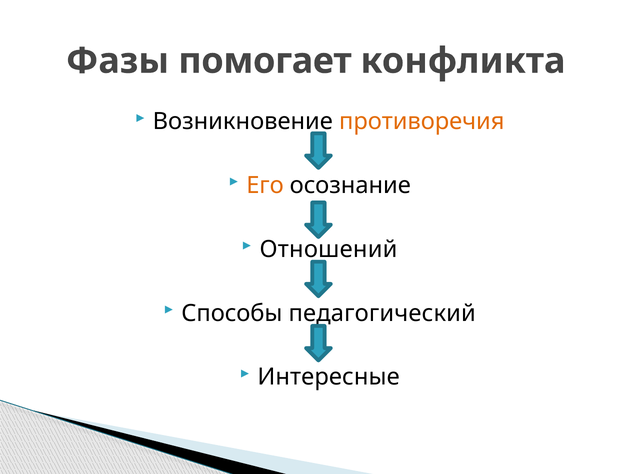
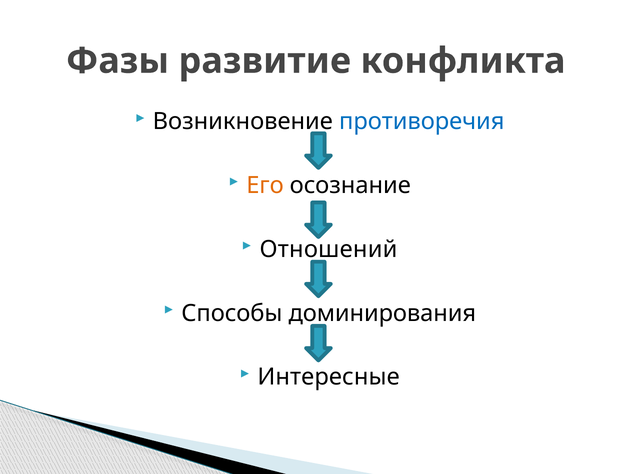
помогает: помогает -> развитие (265, 61)
противоречия colour: orange -> blue (422, 121)
педагогический: педагогический -> доминирования (382, 313)
